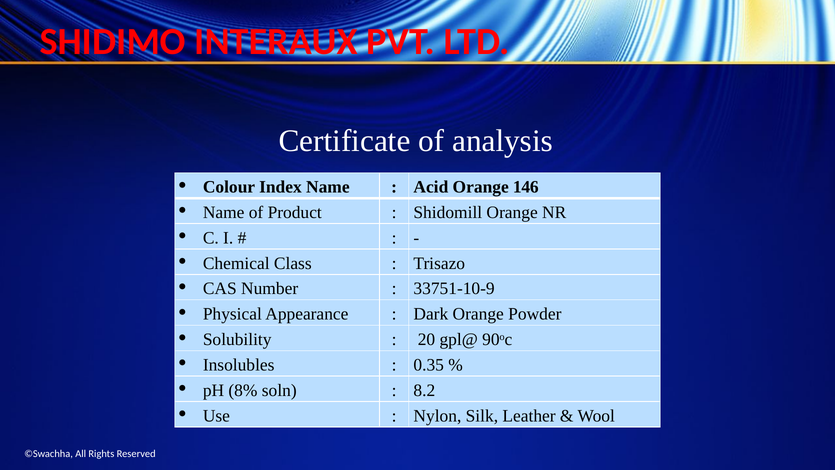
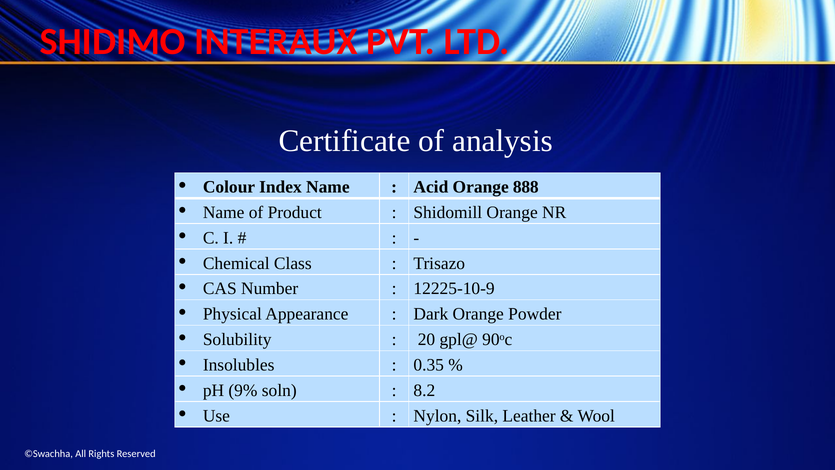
146: 146 -> 888 (526, 187)
33751-10-9: 33751-10-9 -> 12225-10-9 (454, 289)
8%: 8% -> 9% (243, 390)
